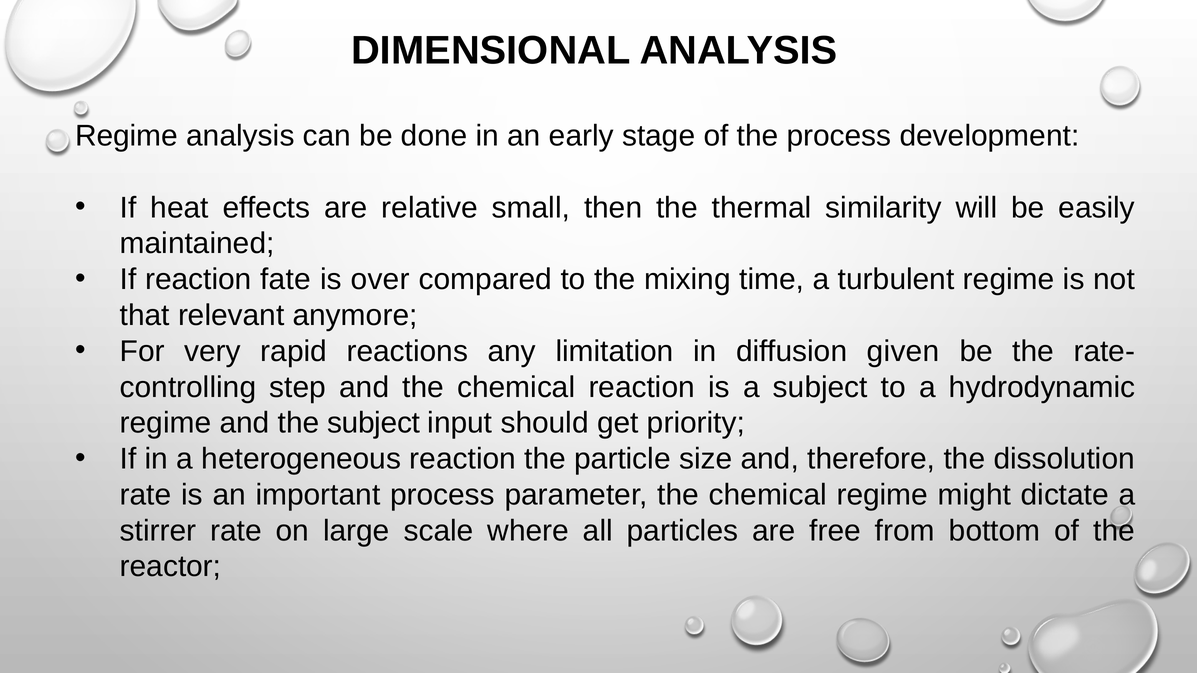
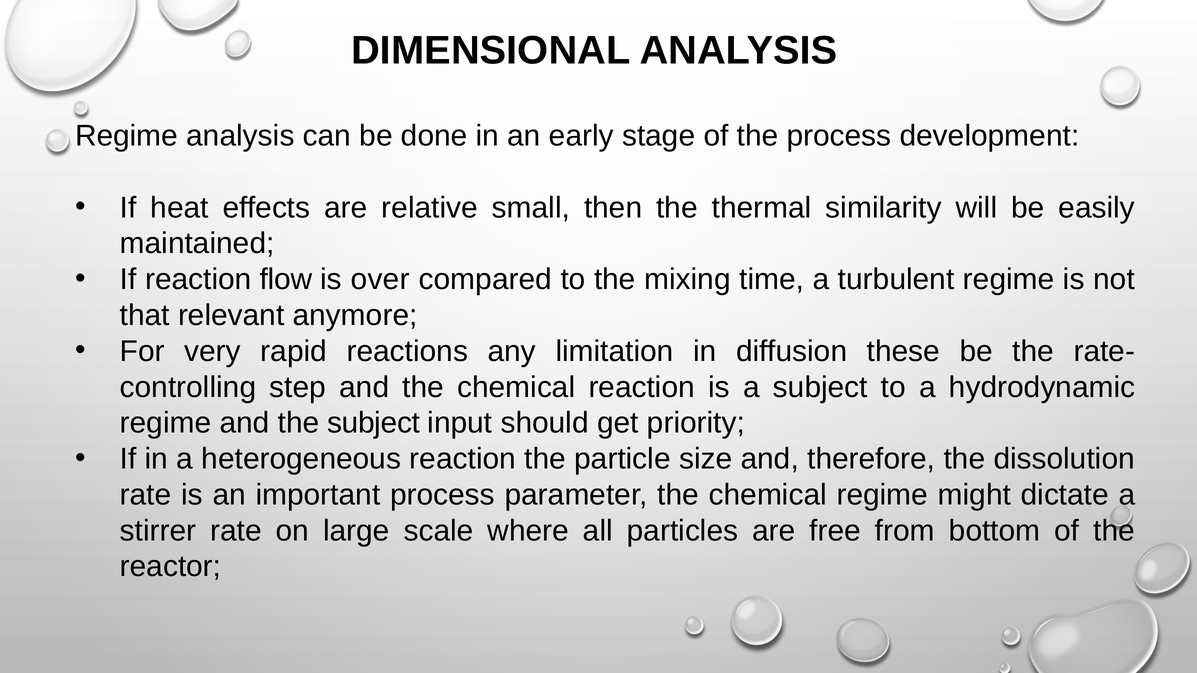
fate: fate -> flow (286, 280)
given: given -> these (903, 351)
